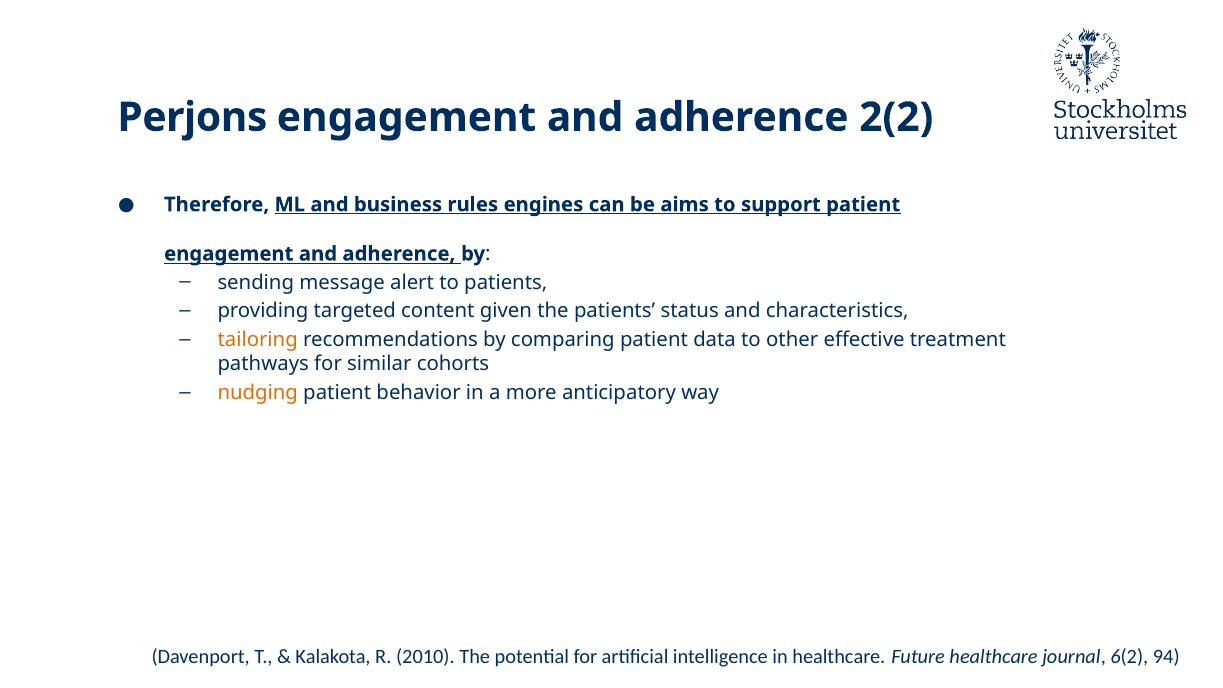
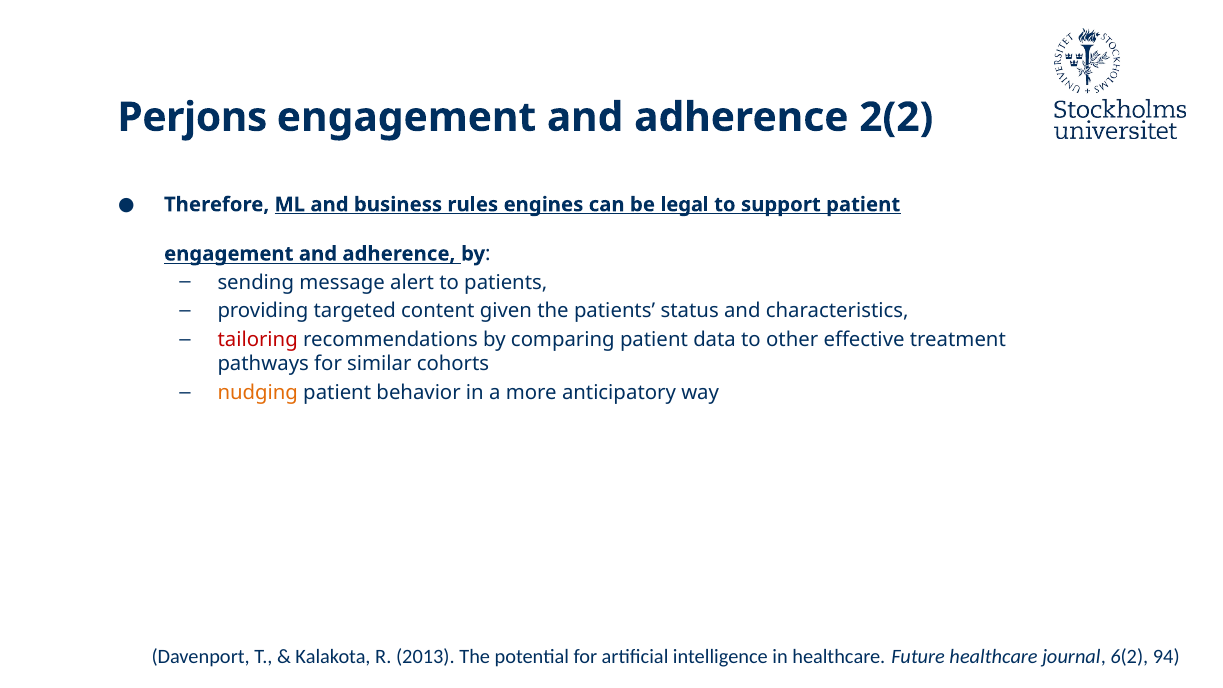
aims: aims -> legal (685, 205)
tailoring colour: orange -> red (258, 339)
2010: 2010 -> 2013 (425, 657)
